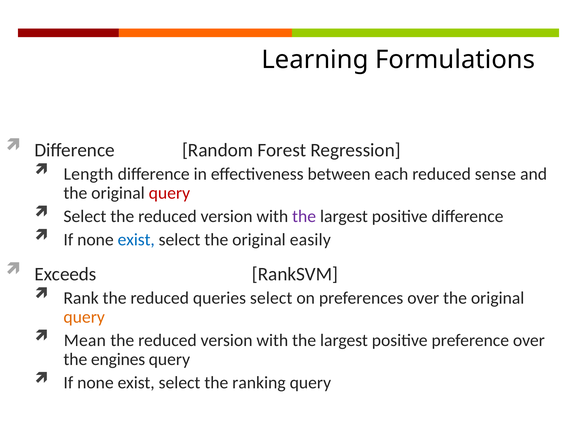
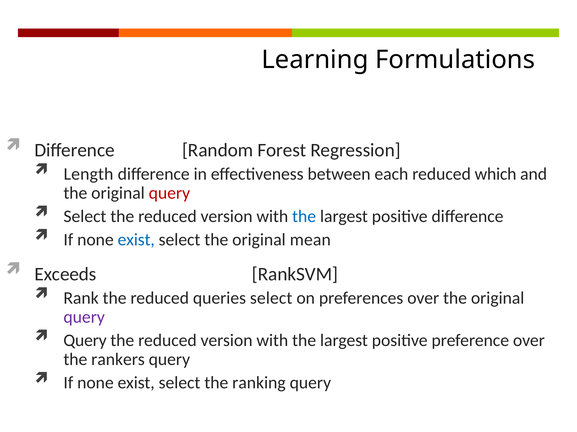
sense: sense -> which (496, 174)
the colour: purple -> blue (304, 217)
easily: easily -> mean (310, 240)
query colour: orange -> purple (84, 318)
Mean: Mean -> Query (85, 341)
engines: engines -> rankers (118, 360)
